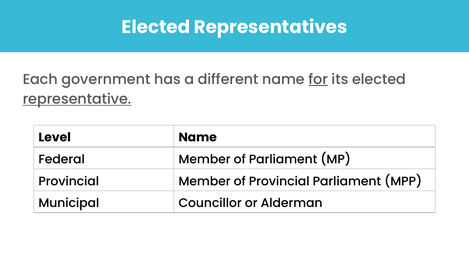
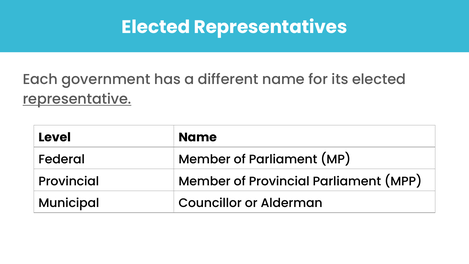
for underline: present -> none (318, 79)
